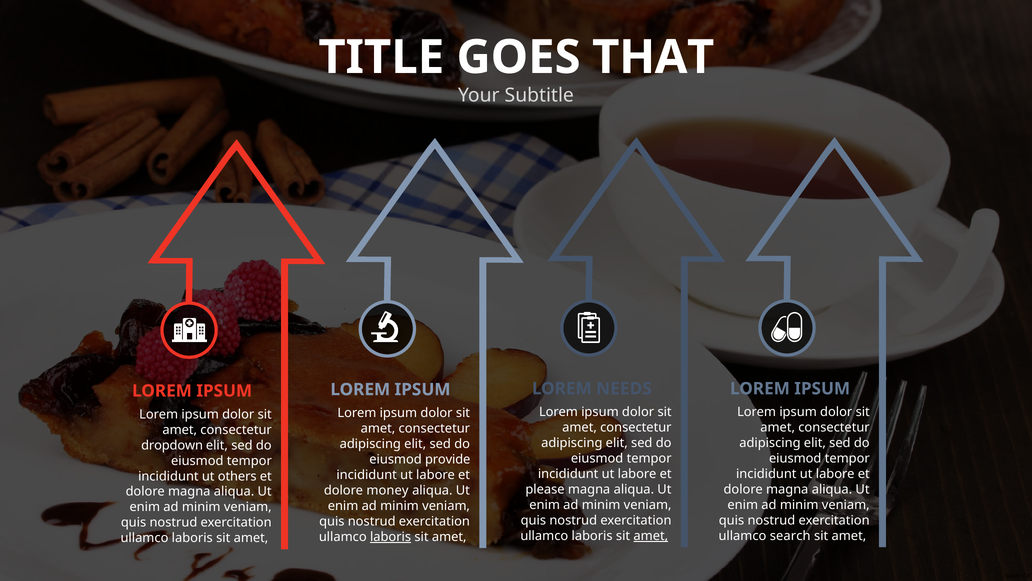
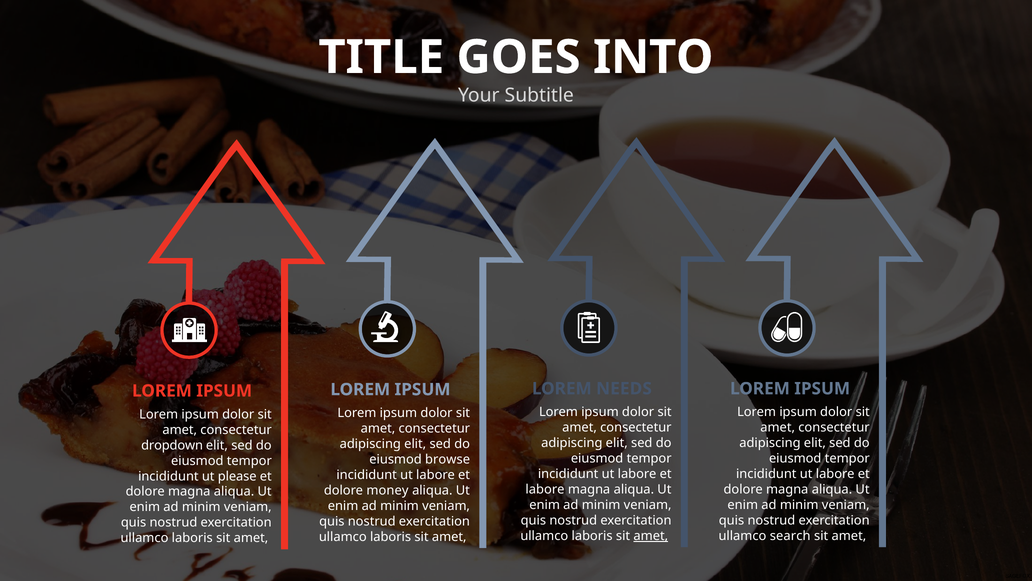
THAT: THAT -> INTO (653, 57)
provide: provide -> browse (448, 459)
others: others -> please (237, 476)
please: please -> labore (545, 489)
laboris underline: present -> none (391, 536)
